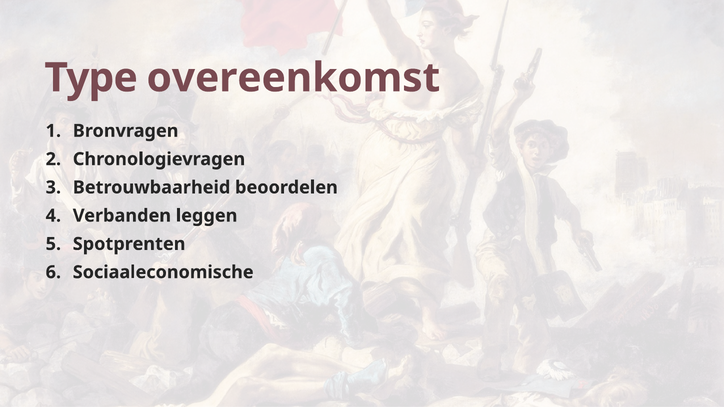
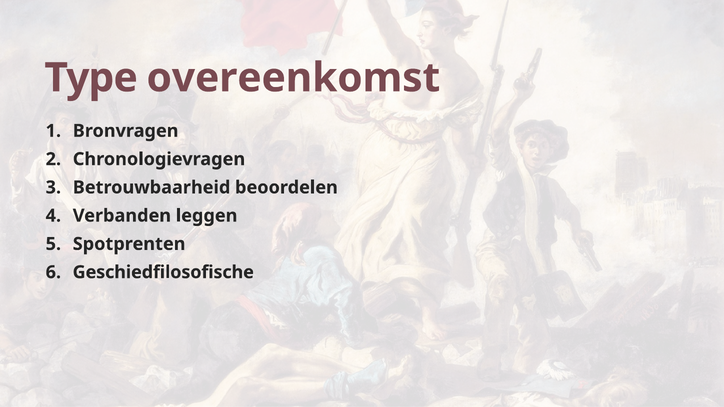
Sociaaleconomische: Sociaaleconomische -> Geschiedfilosofische (163, 272)
